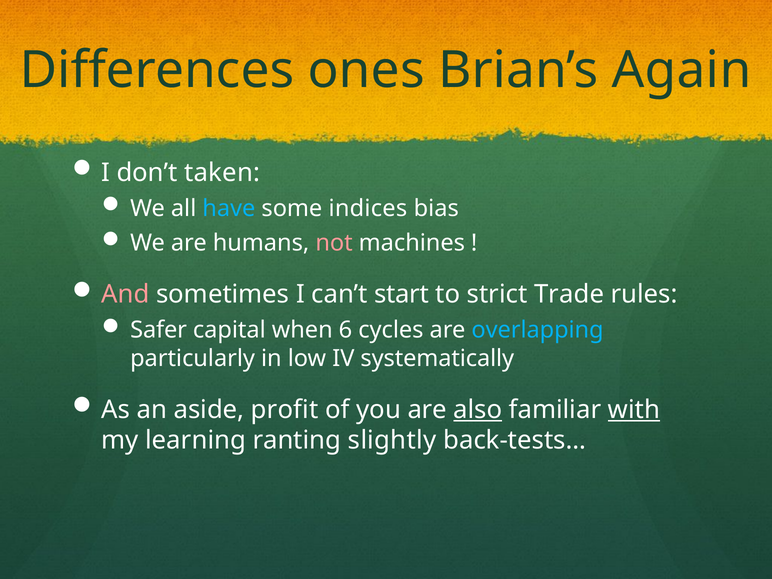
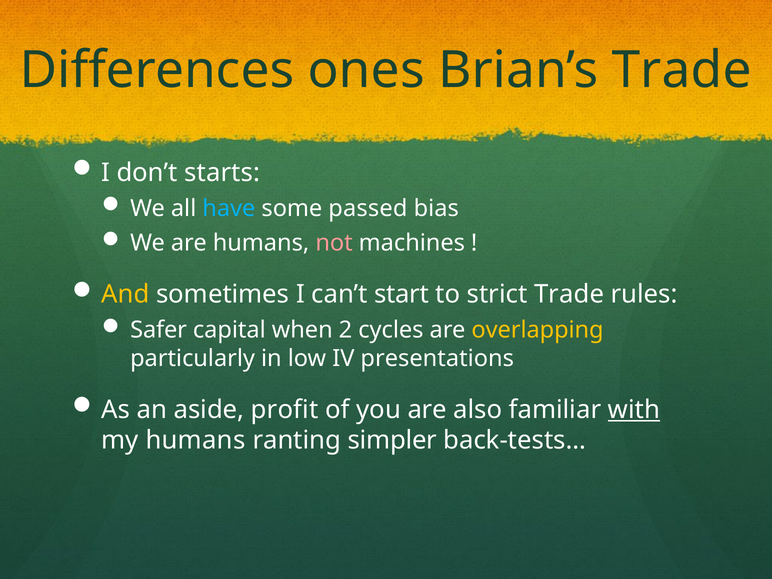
Brian’s Again: Again -> Trade (682, 70)
taken: taken -> starts (222, 173)
indices: indices -> passed (368, 208)
And colour: pink -> yellow (125, 294)
6: 6 -> 2 (345, 330)
overlapping colour: light blue -> yellow (538, 330)
systematically: systematically -> presentations (437, 358)
also underline: present -> none (478, 410)
my learning: learning -> humans (196, 440)
slightly: slightly -> simpler (392, 440)
